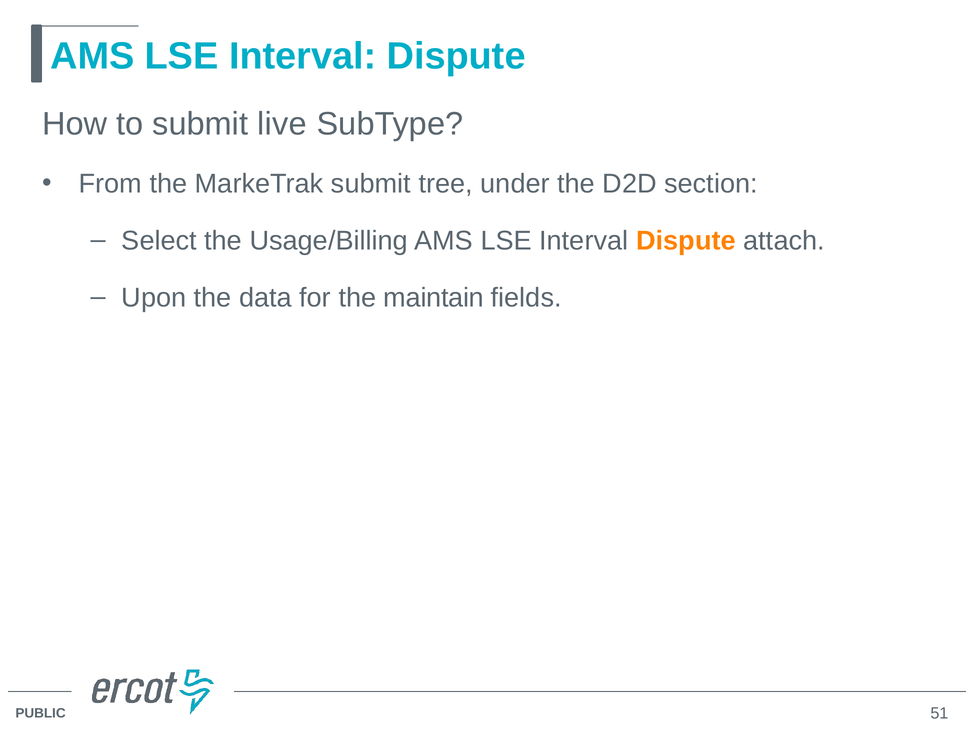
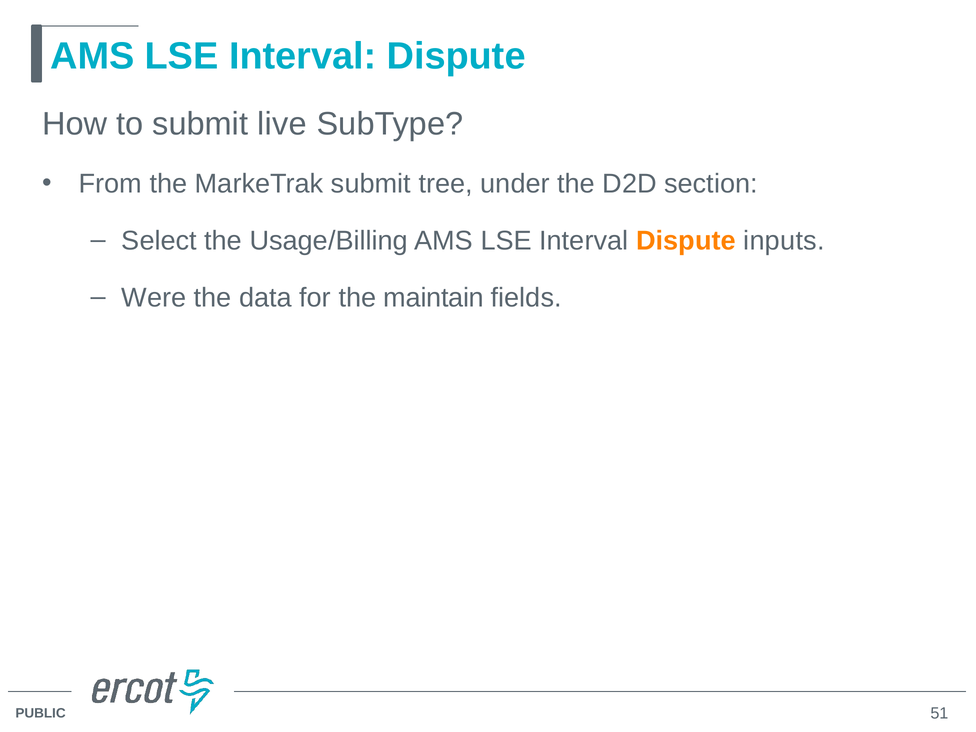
attach: attach -> inputs (784, 241)
Upon: Upon -> Were (154, 298)
